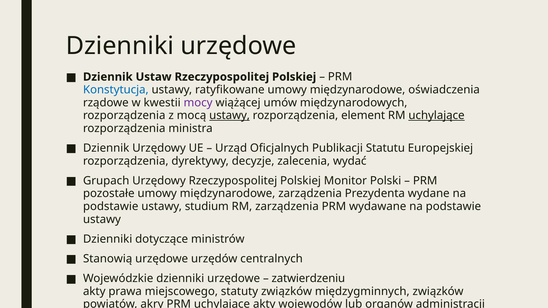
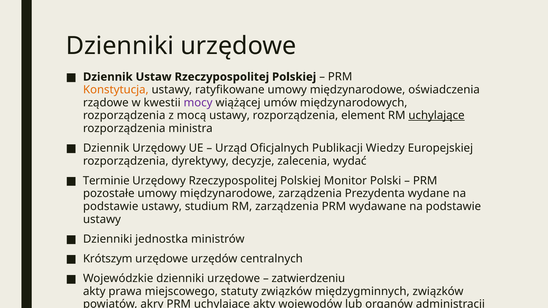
Konstytucja colour: blue -> orange (116, 90)
ustawy underline: present -> none (230, 116)
Statutu: Statutu -> Wiedzy (385, 148)
Grupach: Grupach -> Terminie (106, 181)
dotyczące: dotyczące -> jednostka (162, 239)
Stanowią: Stanowią -> Krótszym (108, 259)
